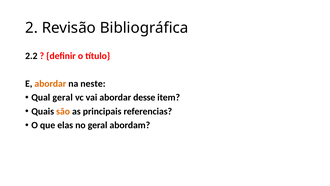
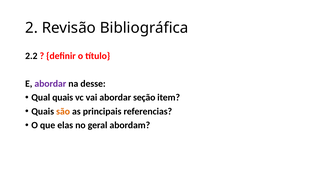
abordar colour: orange -> purple (50, 83)
neste: neste -> desse (93, 83)
Qual geral: geral -> quais (63, 97)
desse: desse -> seção (144, 97)
